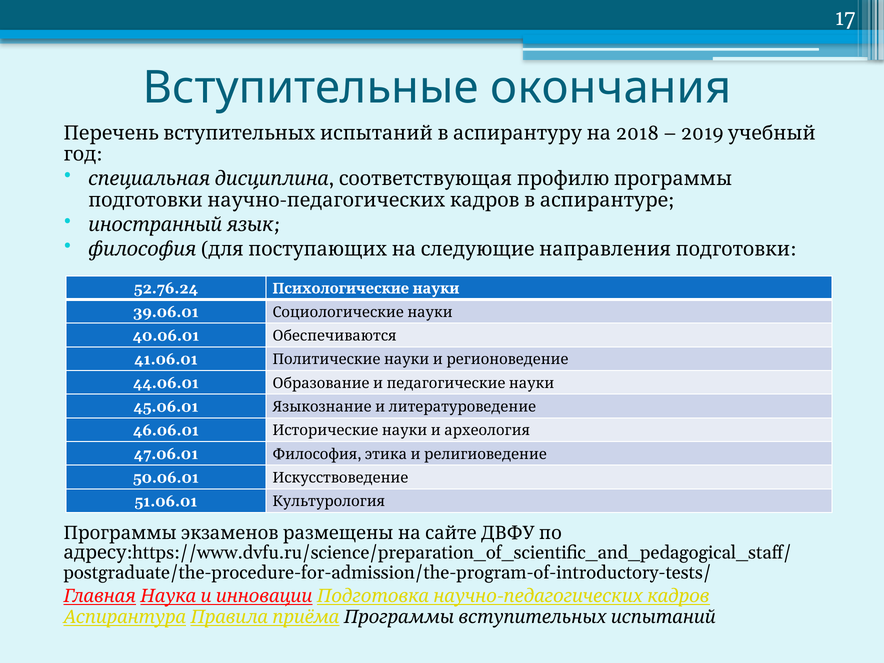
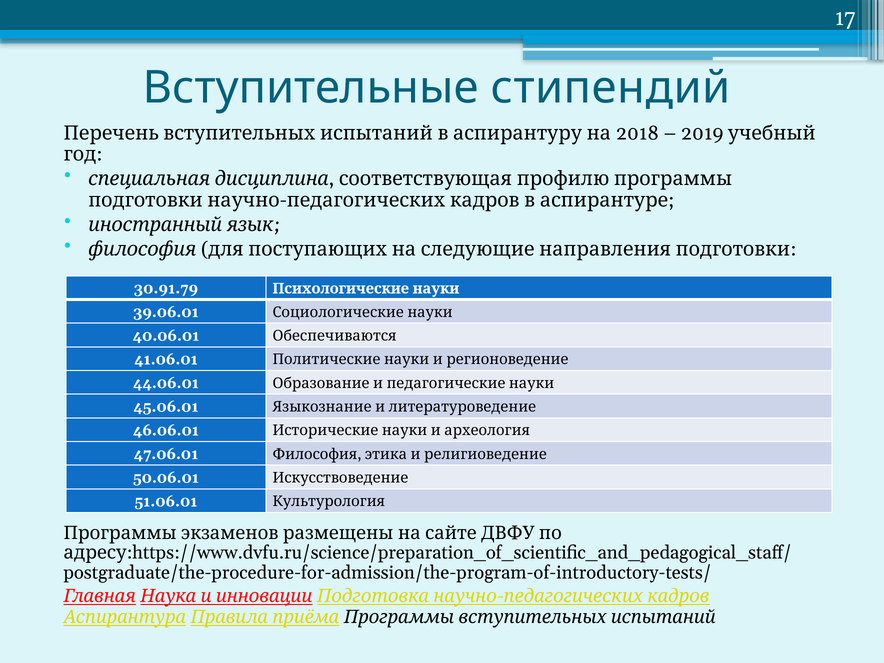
окончания: окончания -> стипендий (611, 88)
52.76.24: 52.76.24 -> 30.91.79 (166, 289)
